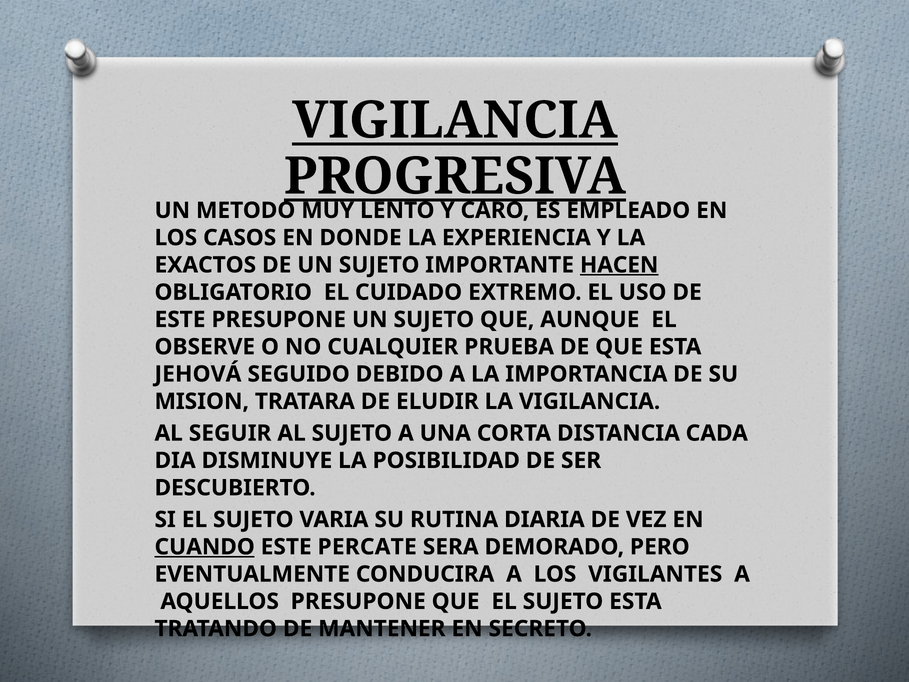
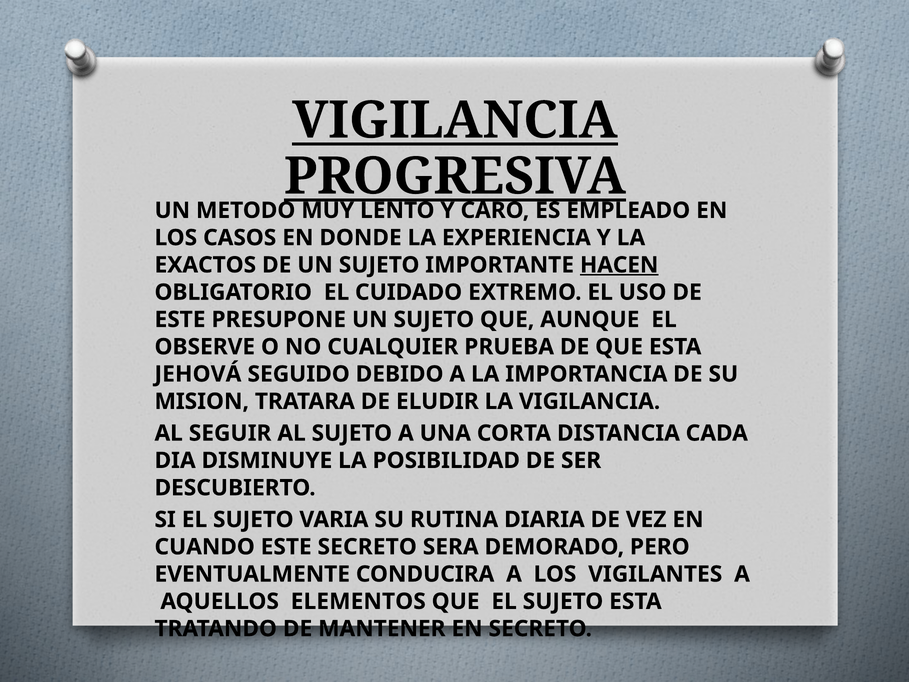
CUANDO underline: present -> none (205, 547)
ESTE PERCATE: PERCATE -> SECRETO (367, 547)
AQUELLOS PRESUPONE: PRESUPONE -> ELEMENTOS (358, 601)
